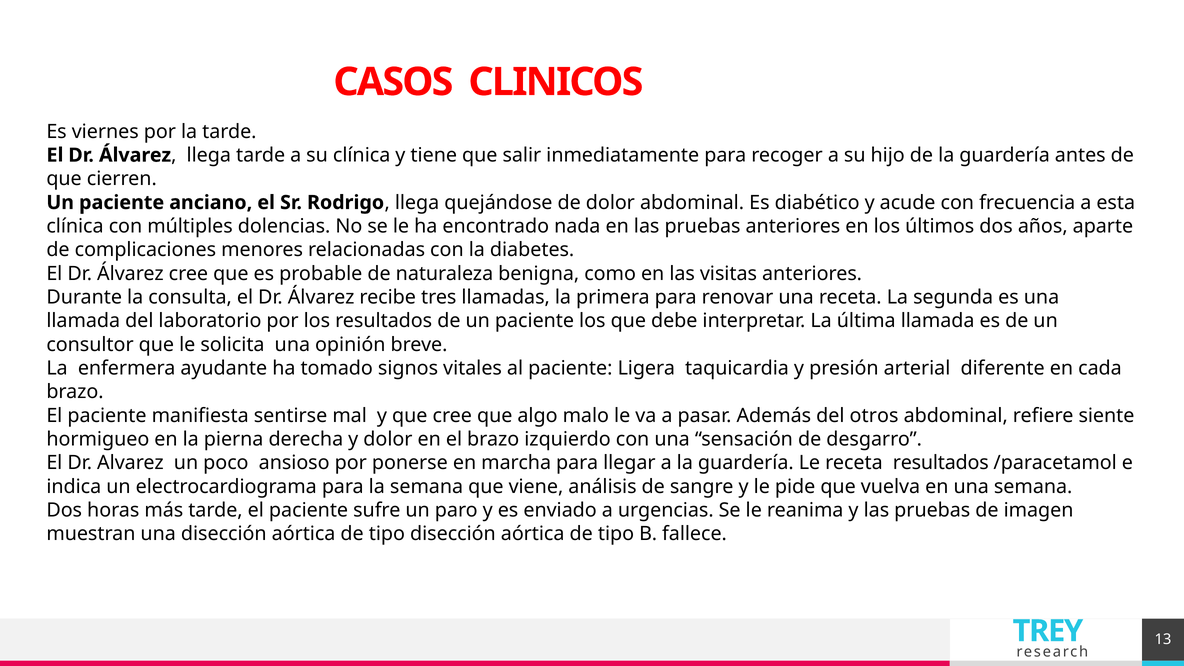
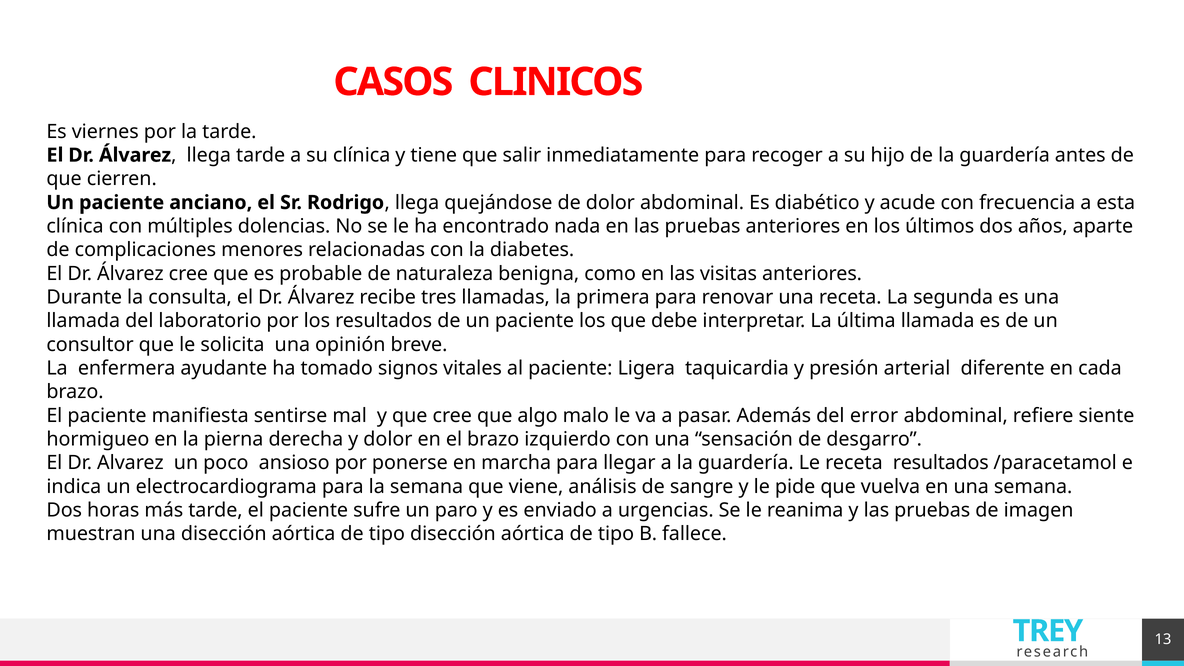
otros: otros -> error (874, 416)
